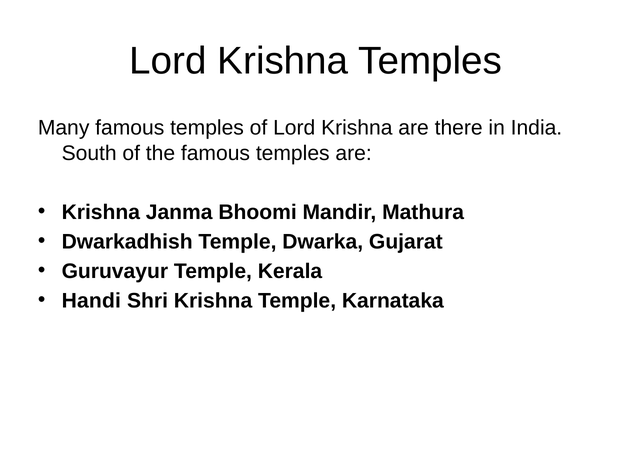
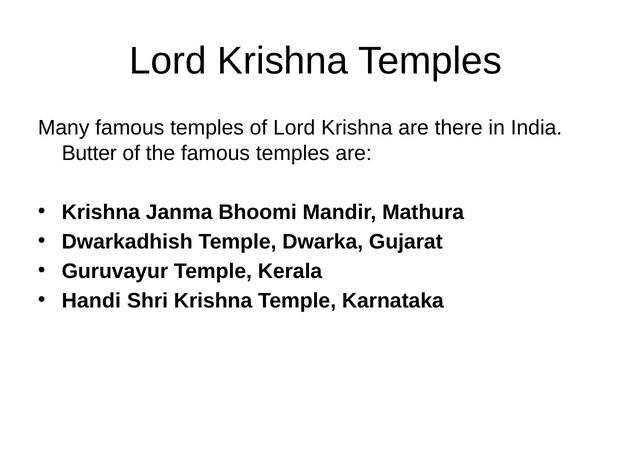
South: South -> Butter (89, 153)
